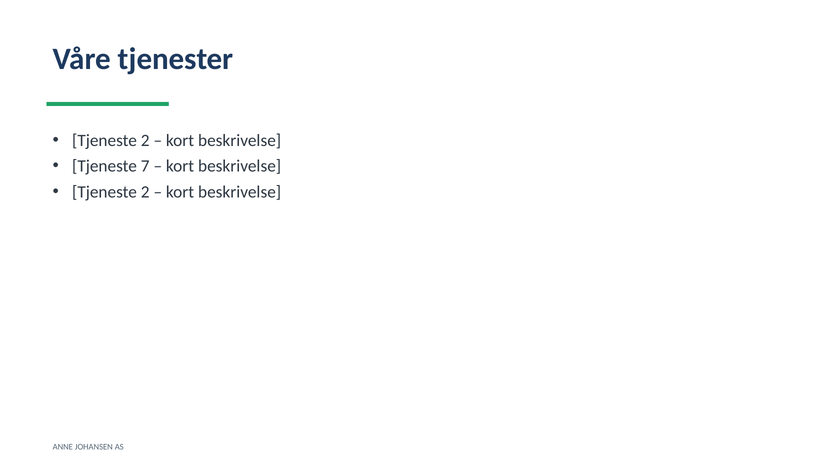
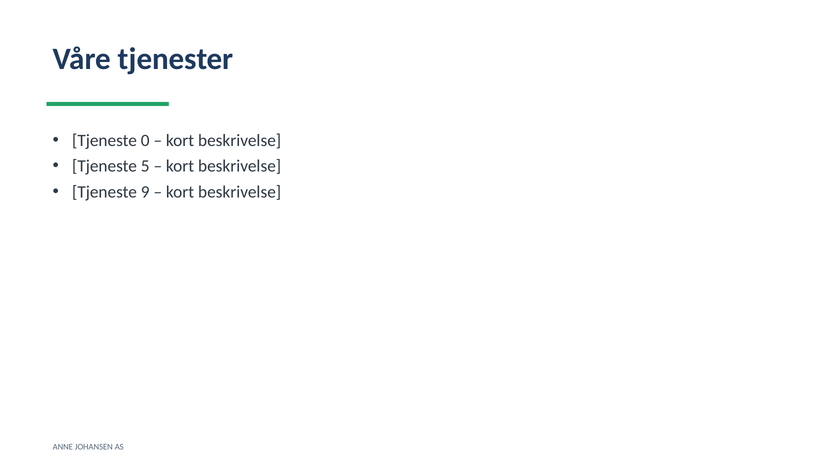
2: 2 -> 0 (145, 140)
7: 7 -> 5 (145, 166)
2: 2 -> 9 (145, 192)
